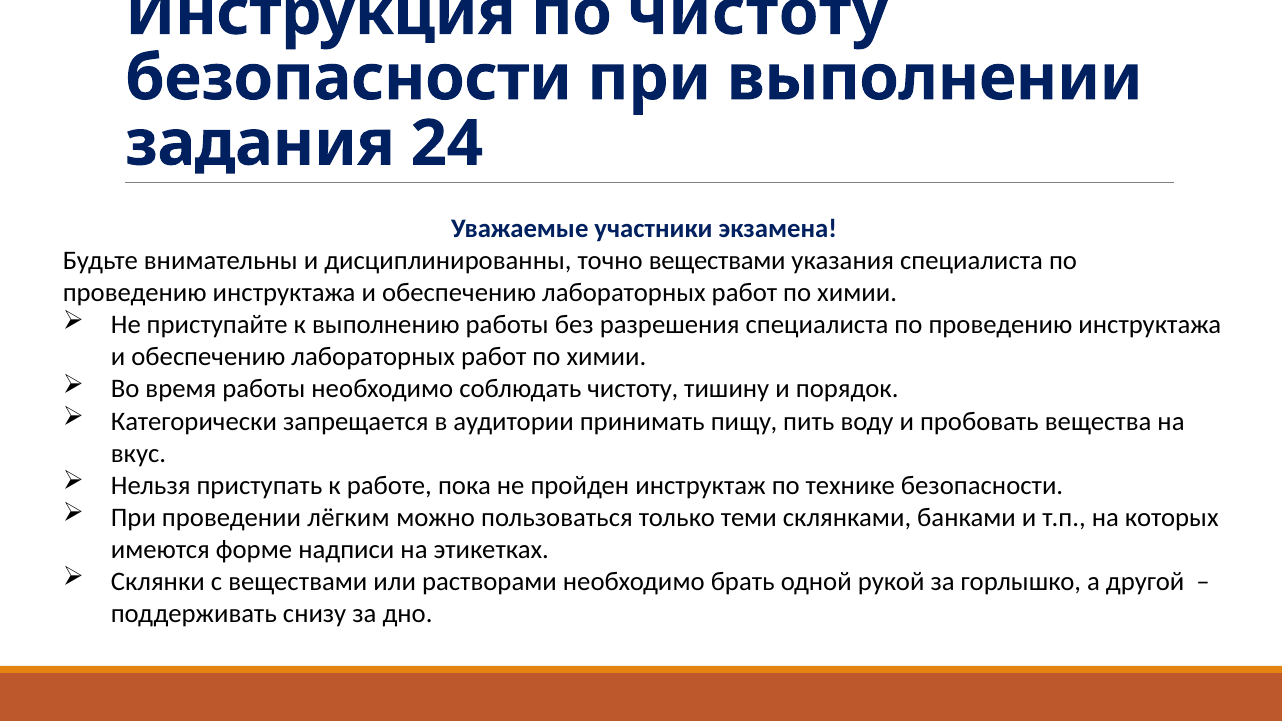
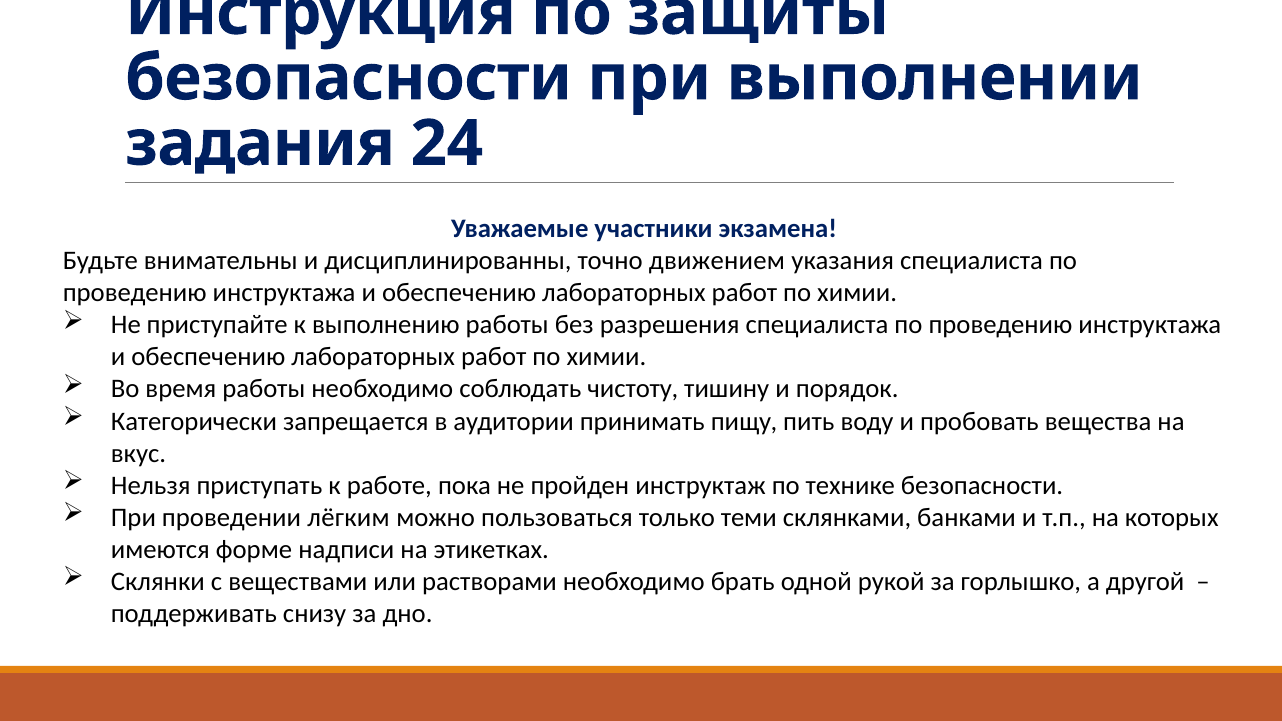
по чистоту: чистоту -> защиты (758, 13)
точно веществами: веществами -> движением (717, 261)
